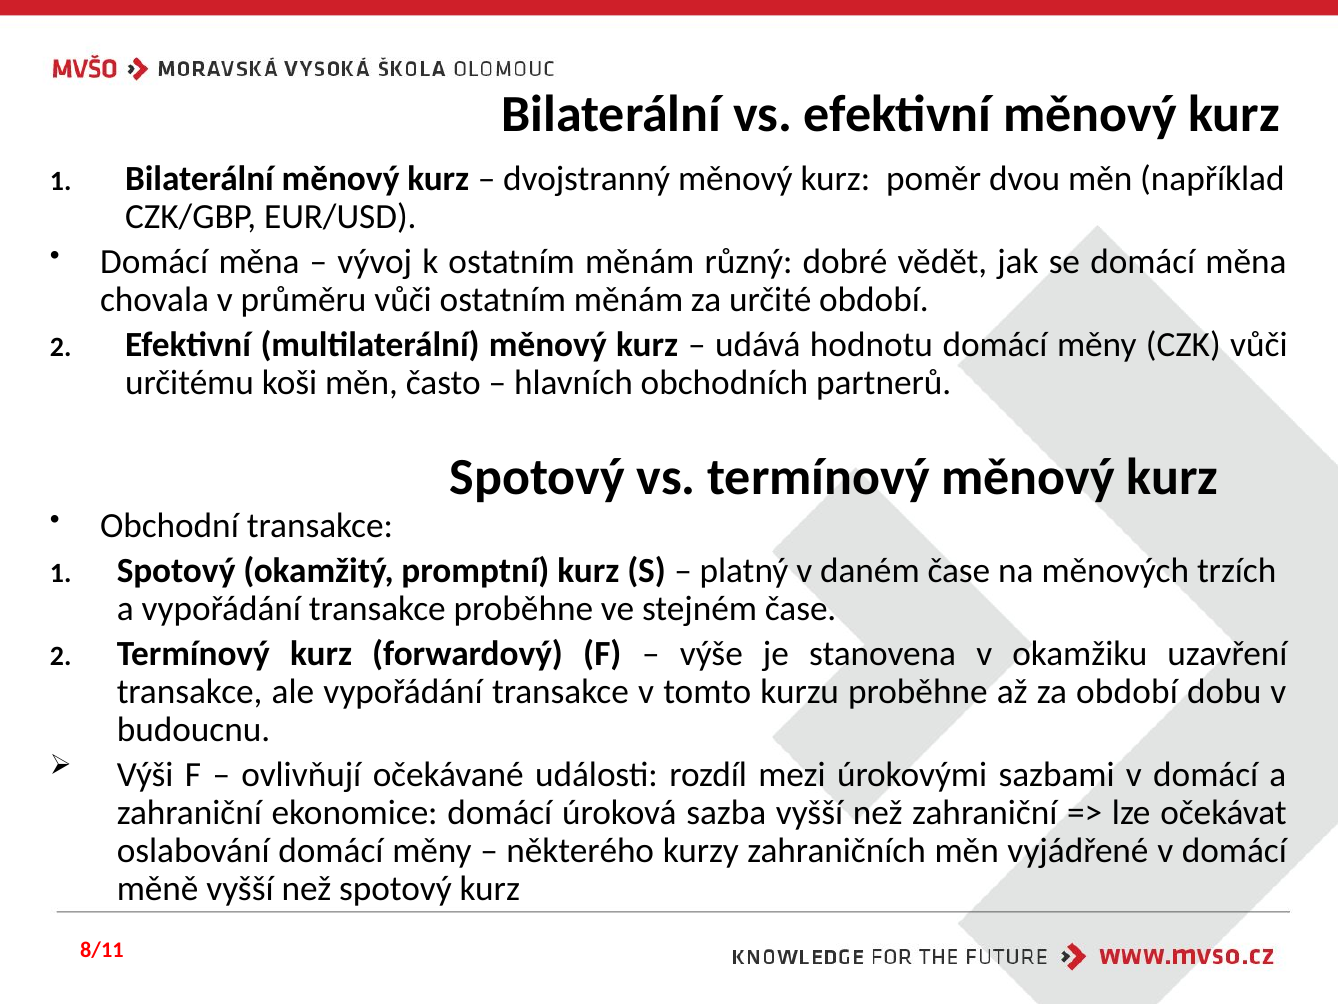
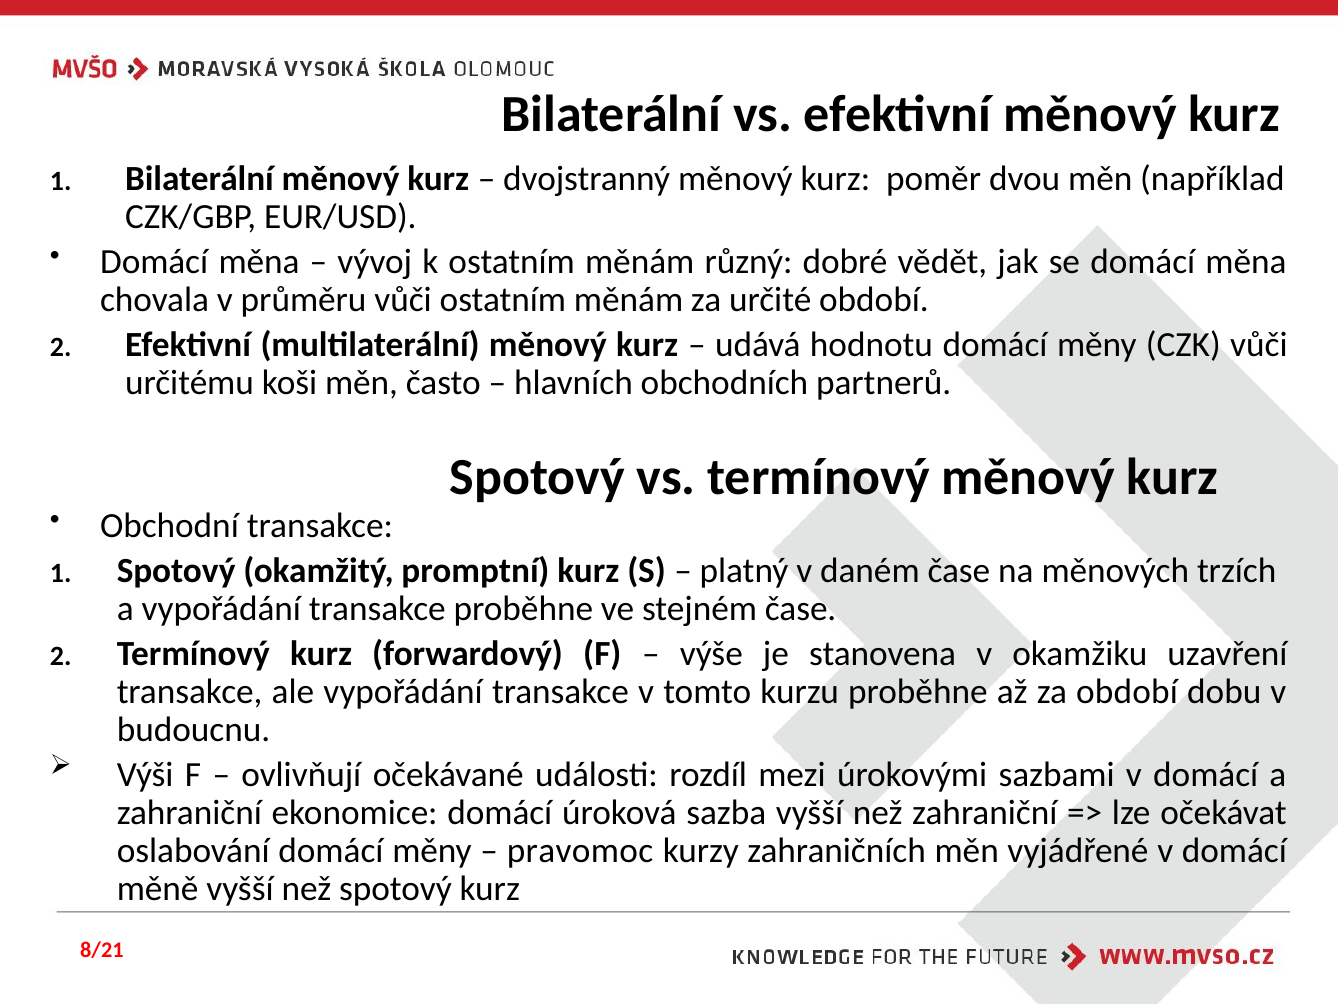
některého: některého -> pravomoc (580, 851)
8/11: 8/11 -> 8/21 (102, 949)
